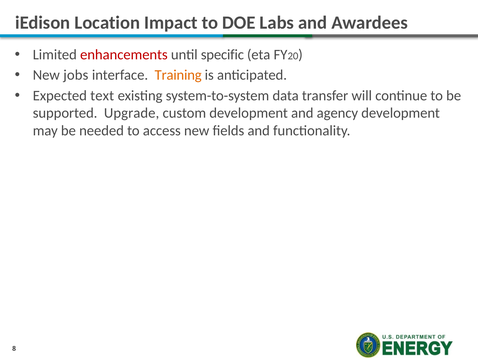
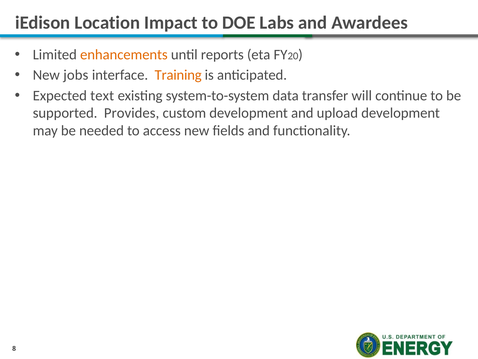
enhancements colour: red -> orange (124, 55)
specific: specific -> reports (222, 55)
Upgrade: Upgrade -> Provides (132, 113)
agency: agency -> upload (337, 113)
